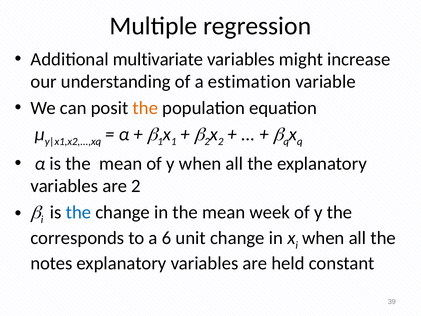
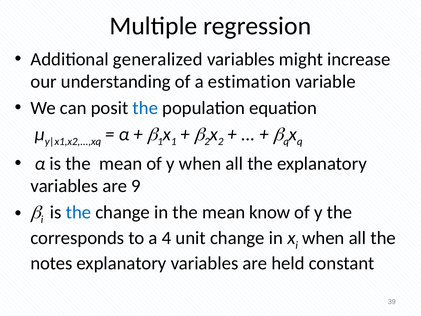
multivariate: multivariate -> generalized (158, 59)
the colour: orange -> blue (145, 108)
are 2: 2 -> 9 (136, 186)
week: week -> know (270, 212)
6: 6 -> 4 (167, 238)
